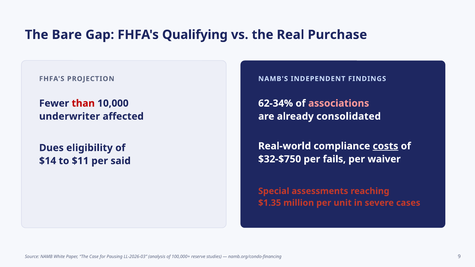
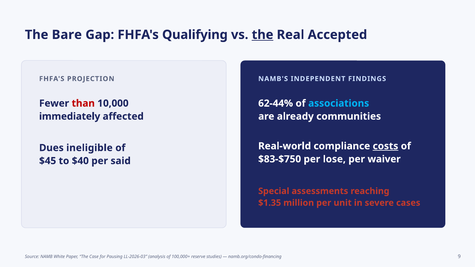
the underline: none -> present (263, 35)
Purchase: Purchase -> Accepted (337, 35)
62-34%: 62-34% -> 62-44% (276, 103)
associations colour: pink -> light blue (339, 103)
underwriter: underwriter -> immediately (70, 116)
consolidated: consolidated -> communities (349, 116)
eligibility: eligibility -> ineligible (89, 148)
$32-$750: $32-$750 -> $83-$750 (280, 159)
fails: fails -> lose (334, 159)
$14: $14 -> $45 (48, 161)
$11: $11 -> $40 (80, 161)
